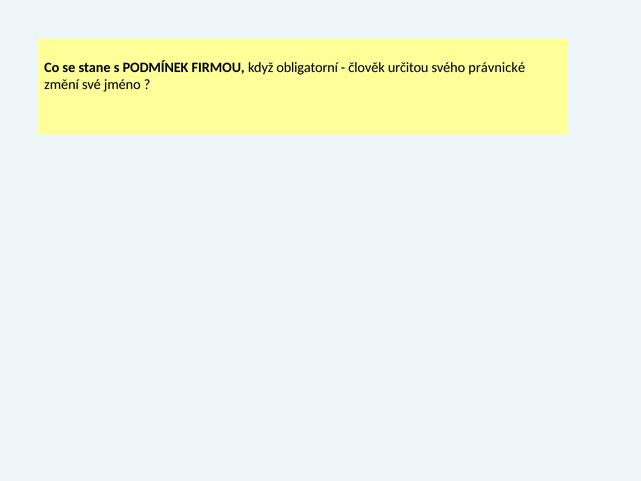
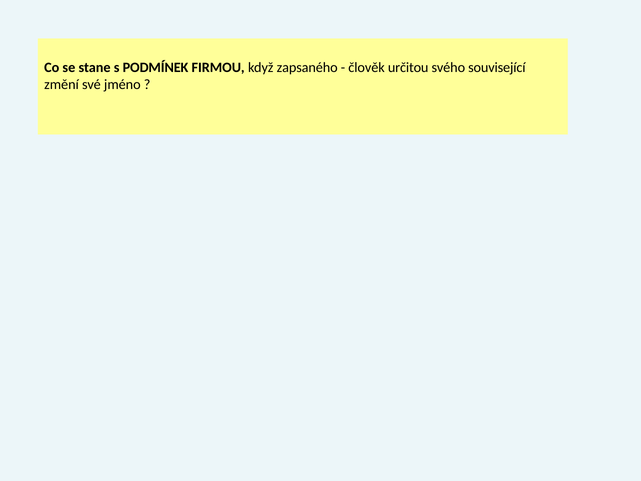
obligatorní: obligatorní -> zapsaného (307, 68)
právnické: právnické -> související (497, 68)
